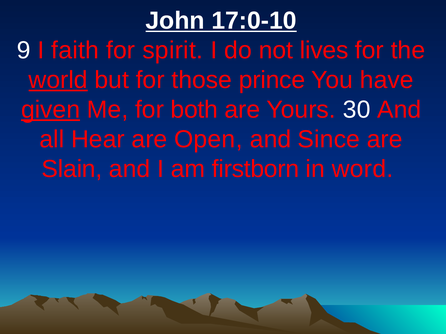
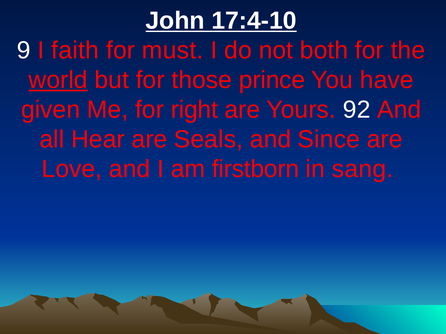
17:0-10: 17:0-10 -> 17:4-10 (254, 21)
spirit: spirit -> must (173, 50)
lives: lives -> both (324, 50)
given underline: present -> none (51, 110)
both: both -> right (194, 110)
30: 30 -> 92 (357, 110)
Open: Open -> Seals (208, 139)
Slain: Slain -> Love (72, 169)
word: word -> sang (363, 169)
